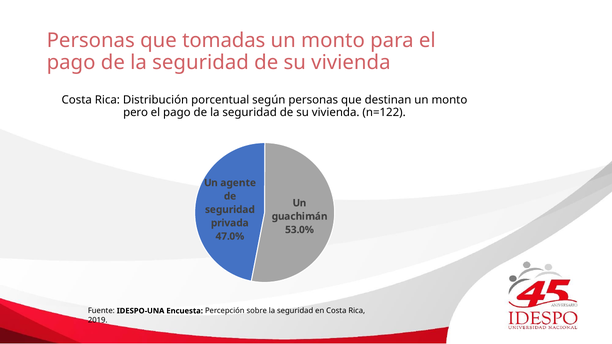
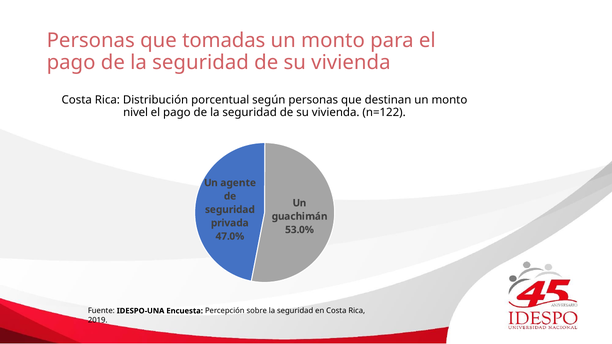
pero: pero -> nivel (136, 112)
